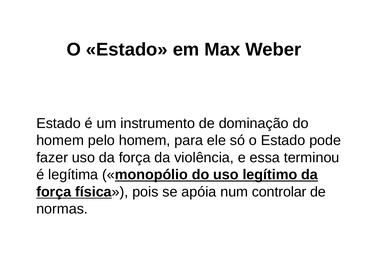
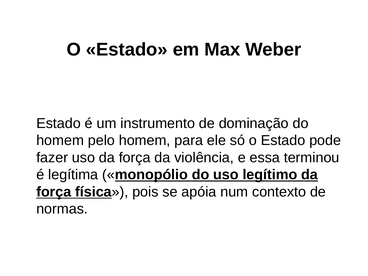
controlar: controlar -> contexto (279, 192)
